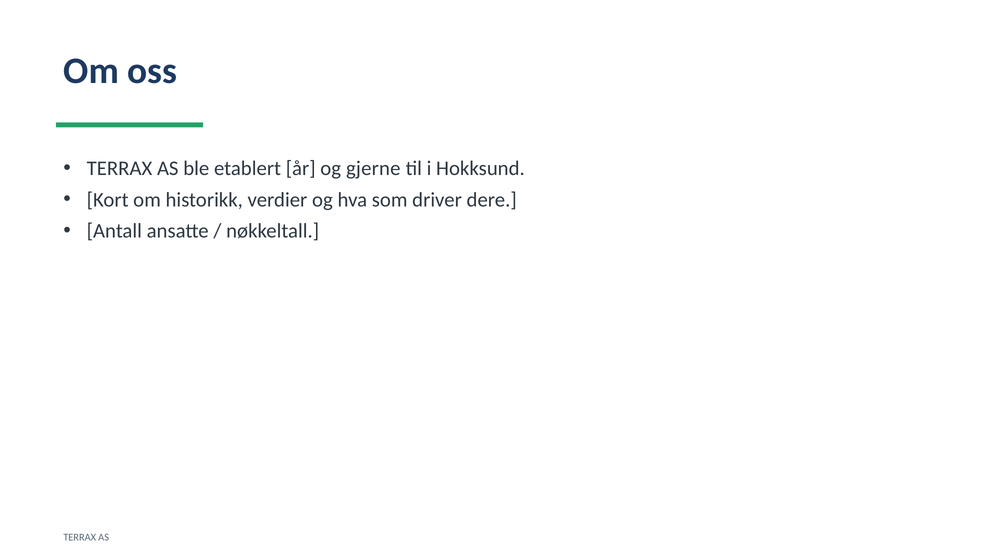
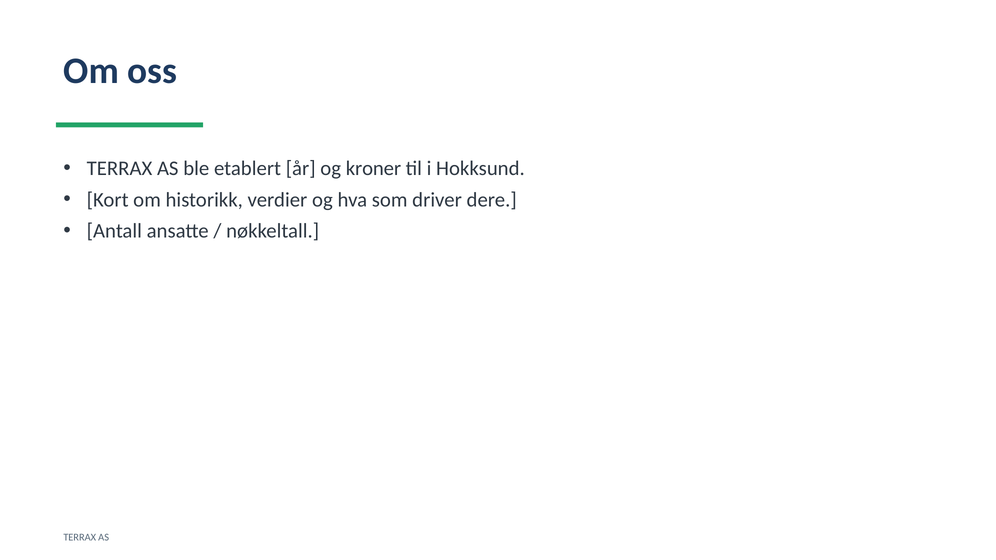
gjerne: gjerne -> kroner (373, 169)
